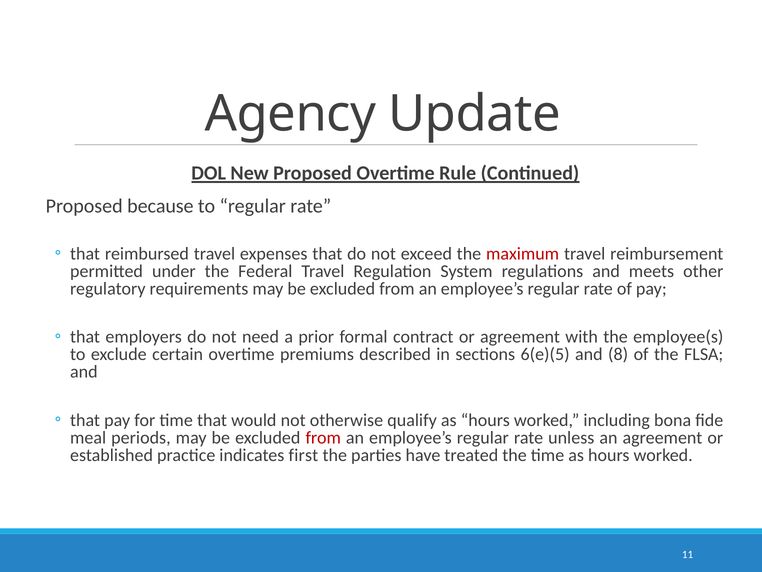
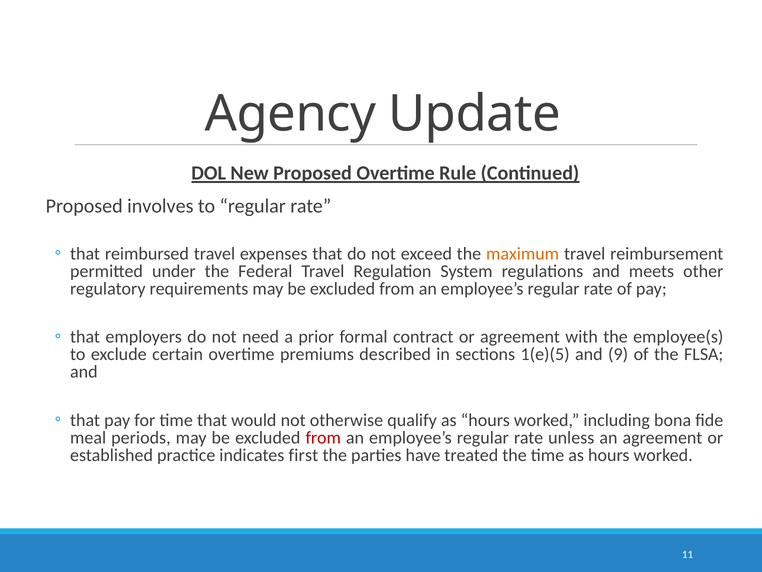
because: because -> involves (160, 206)
maximum colour: red -> orange (523, 253)
6(e)(5: 6(e)(5 -> 1(e)(5 (545, 354)
8: 8 -> 9 (618, 354)
